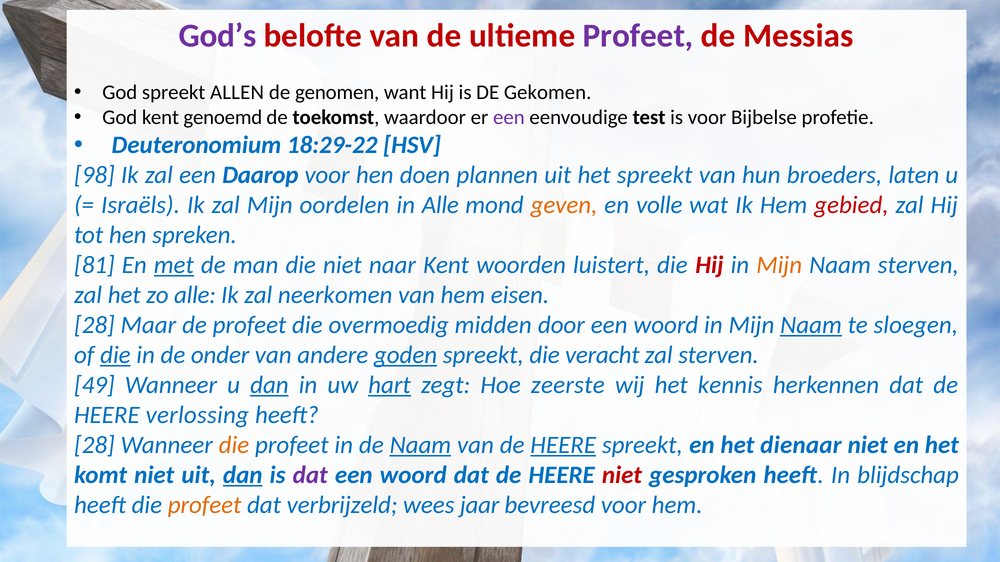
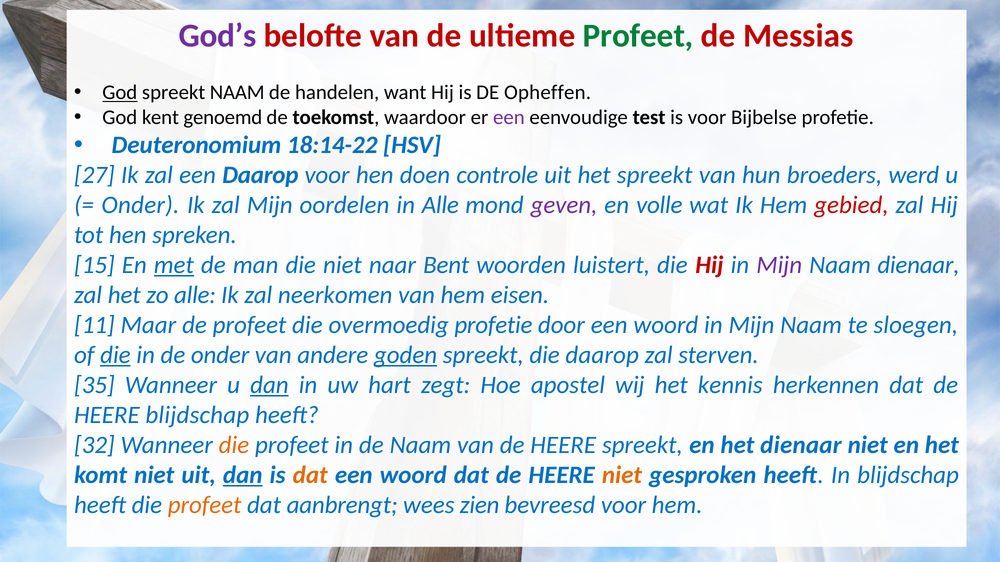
Profeet colour: purple -> green (638, 36)
God underline: none -> present (120, 93)
spreekt ALLEN: ALLEN -> NAAM (237, 93)
genomen: genomen -> handelen (337, 93)
Gekomen: Gekomen -> Opheffen (548, 93)
18:29-22: 18:29-22 -> 18:14-22 (332, 145)
98: 98 -> 27 (94, 175)
plannen: plannen -> controle (497, 175)
laten: laten -> werd (914, 175)
Israëls: Israëls -> Onder (140, 205)
geven colour: orange -> purple (564, 205)
81: 81 -> 15 (94, 265)
naar Kent: Kent -> Bent (446, 265)
Mijn colour: orange -> purple (779, 265)
Naam sterven: sterven -> dienaar (918, 265)
28: 28 -> 11 (94, 325)
overmoedig midden: midden -> profetie (493, 325)
Naam underline: present -> none (811, 325)
die veracht: veracht -> daarop (602, 355)
49: 49 -> 35 (94, 385)
hart underline: present -> none (390, 385)
zeerste: zeerste -> apostel (568, 385)
HEERE verlossing: verlossing -> blijdschap (197, 415)
28: 28 -> 32 (94, 445)
Naam underline: present -> none (420, 445)
HEERE underline: present -> none (563, 445)
dat colour: purple -> orange (310, 475)
niet colour: red -> orange (622, 475)
verbrijzeld: verbrijzeld -> aanbrengt (342, 505)
jaar: jaar -> zien (480, 505)
